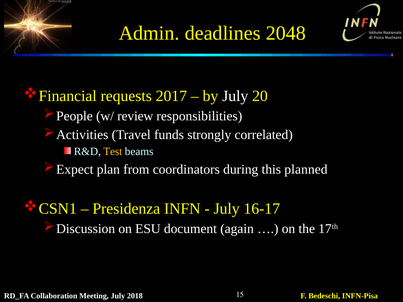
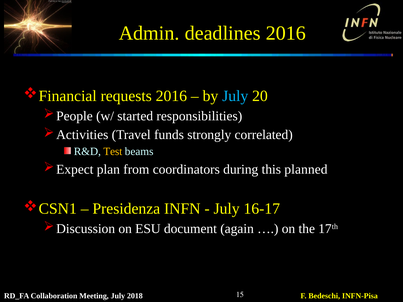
deadlines 2048: 2048 -> 2016 (286, 33)
requests 2017: 2017 -> 2016 (171, 96)
July colour: white -> light blue (235, 96)
review: review -> started (135, 116)
